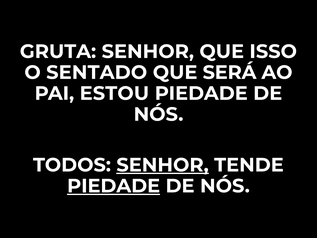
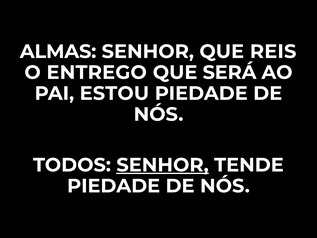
GRUTA: GRUTA -> ALMAS (58, 51)
ISSO: ISSO -> REIS (273, 51)
SENTADO: SENTADO -> ENTREGO (97, 72)
PIEDADE underline: present -> none (114, 186)
